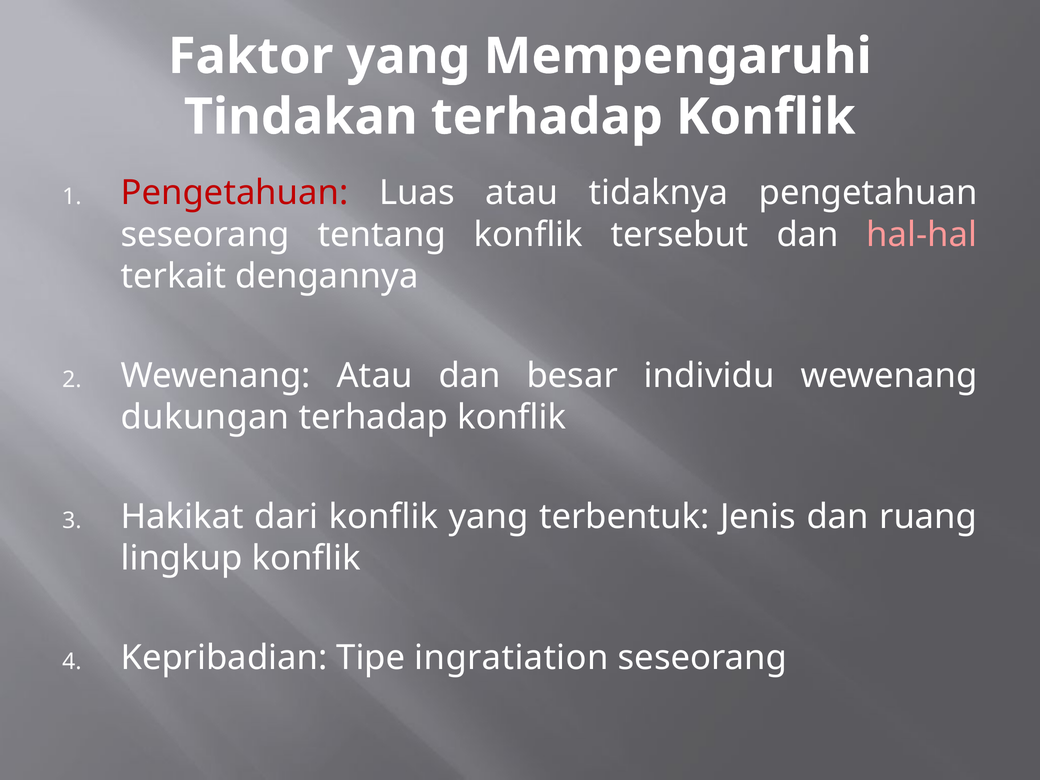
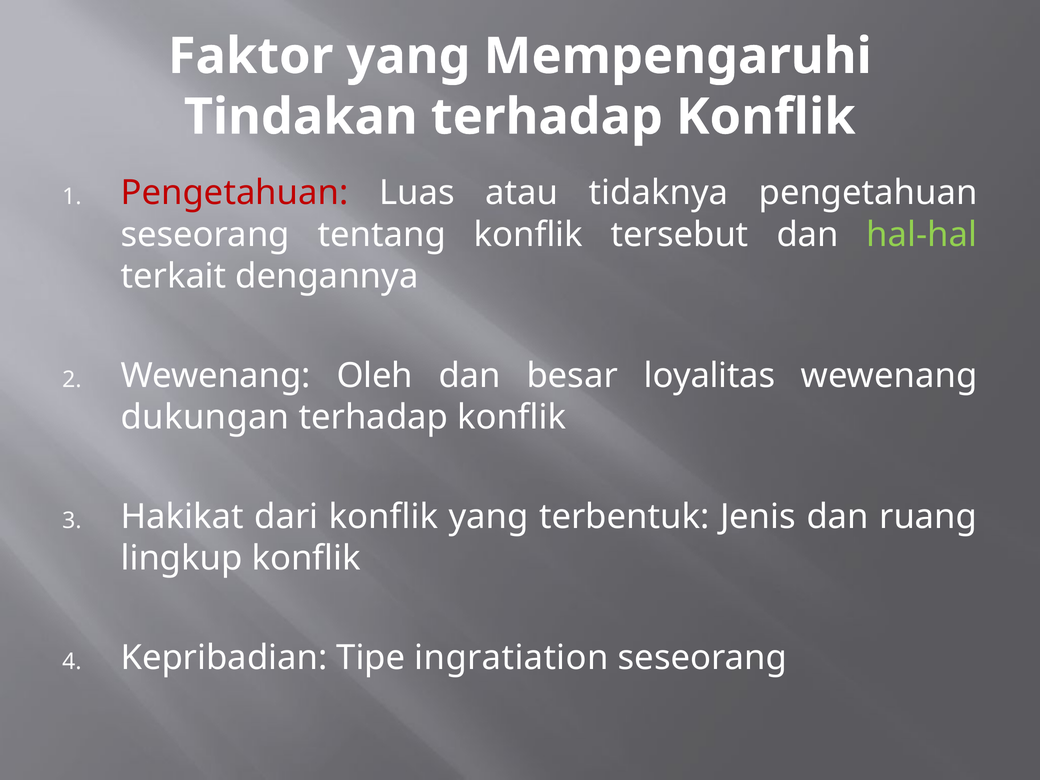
hal-hal colour: pink -> light green (922, 235)
Wewenang Atau: Atau -> Oleh (375, 376)
individu: individu -> loyalitas (710, 376)
